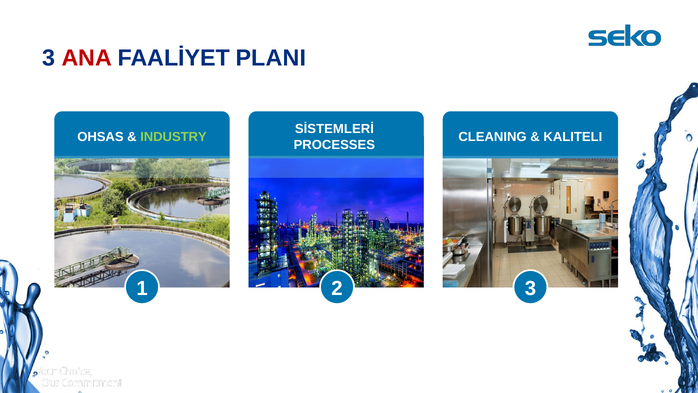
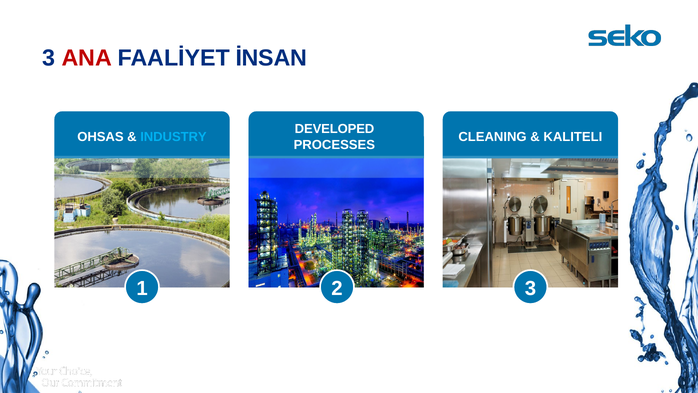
PLANI: PLANI -> İNSAN (271, 58)
SİSTEMLERİ: SİSTEMLERİ -> DEVELOPED (335, 129)
INDUSTRY colour: light green -> light blue (173, 137)
